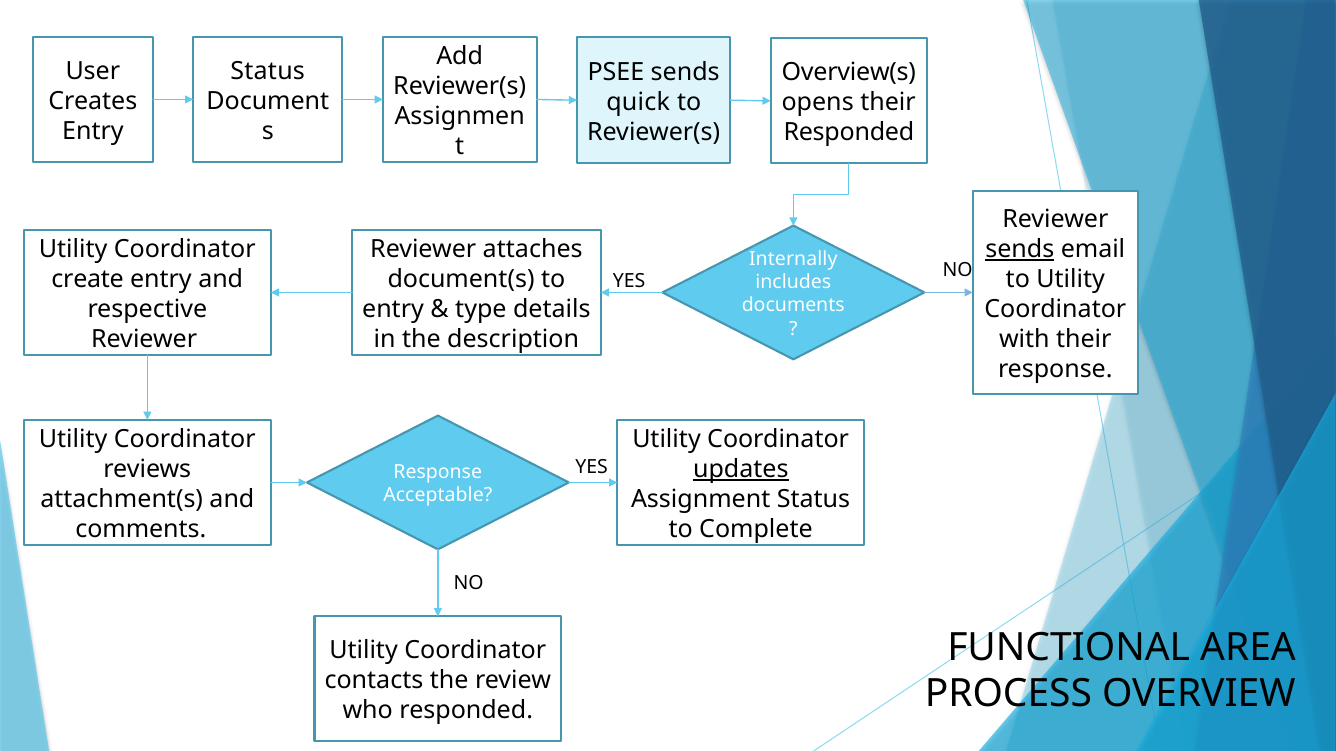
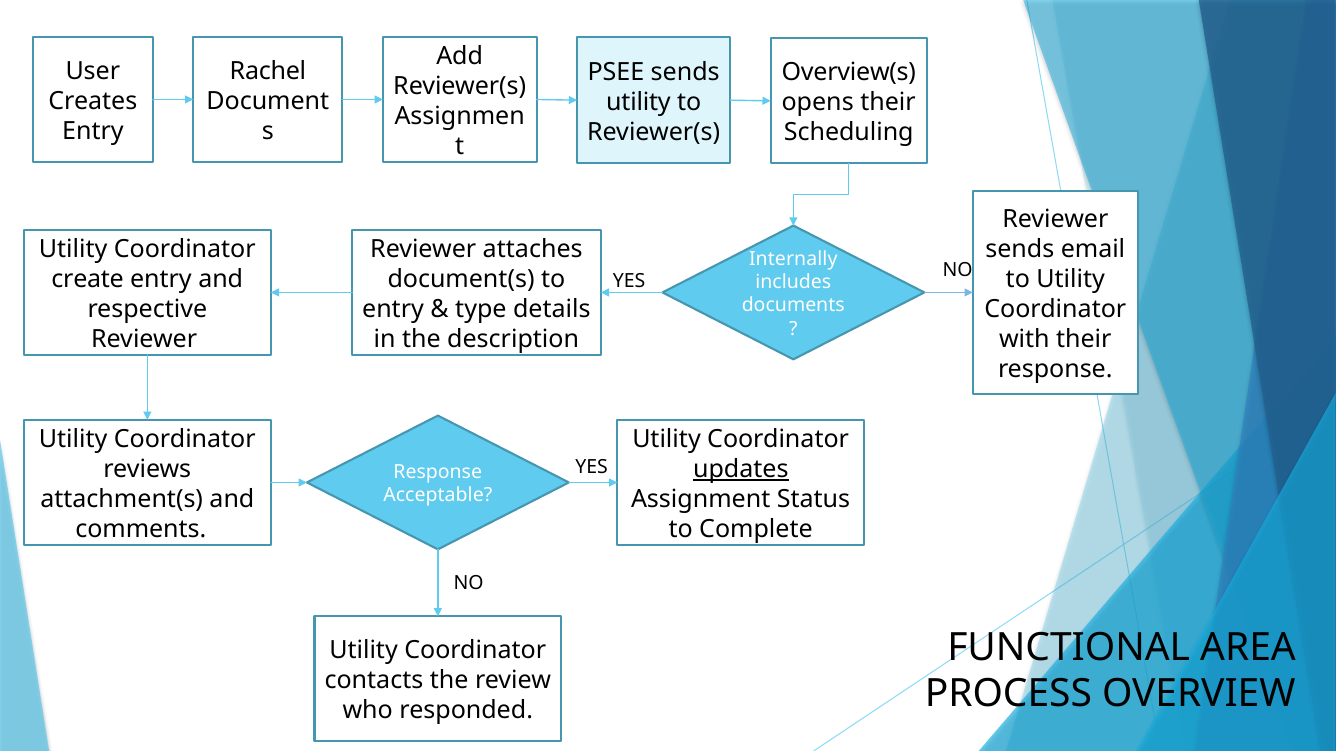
Status: Status -> Rachel (268, 71)
quick: quick -> utility (638, 102)
Responded: Responded -> Scheduling (849, 133)
sends underline: present -> none (1020, 249)
